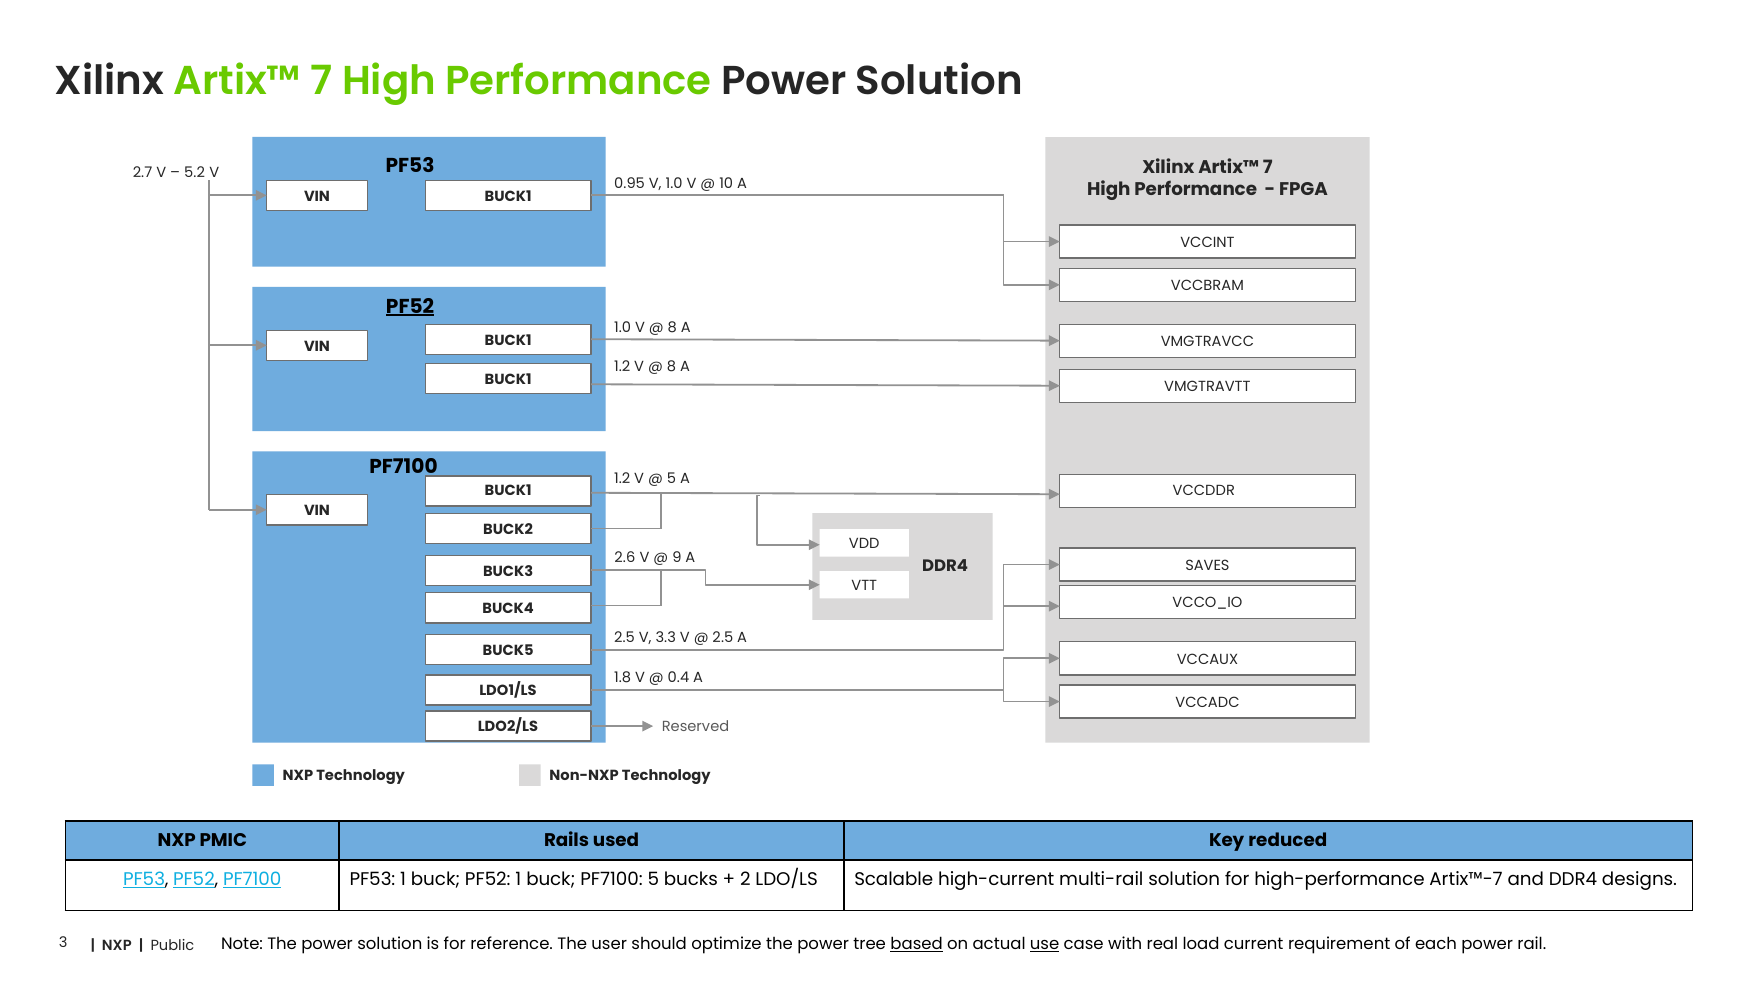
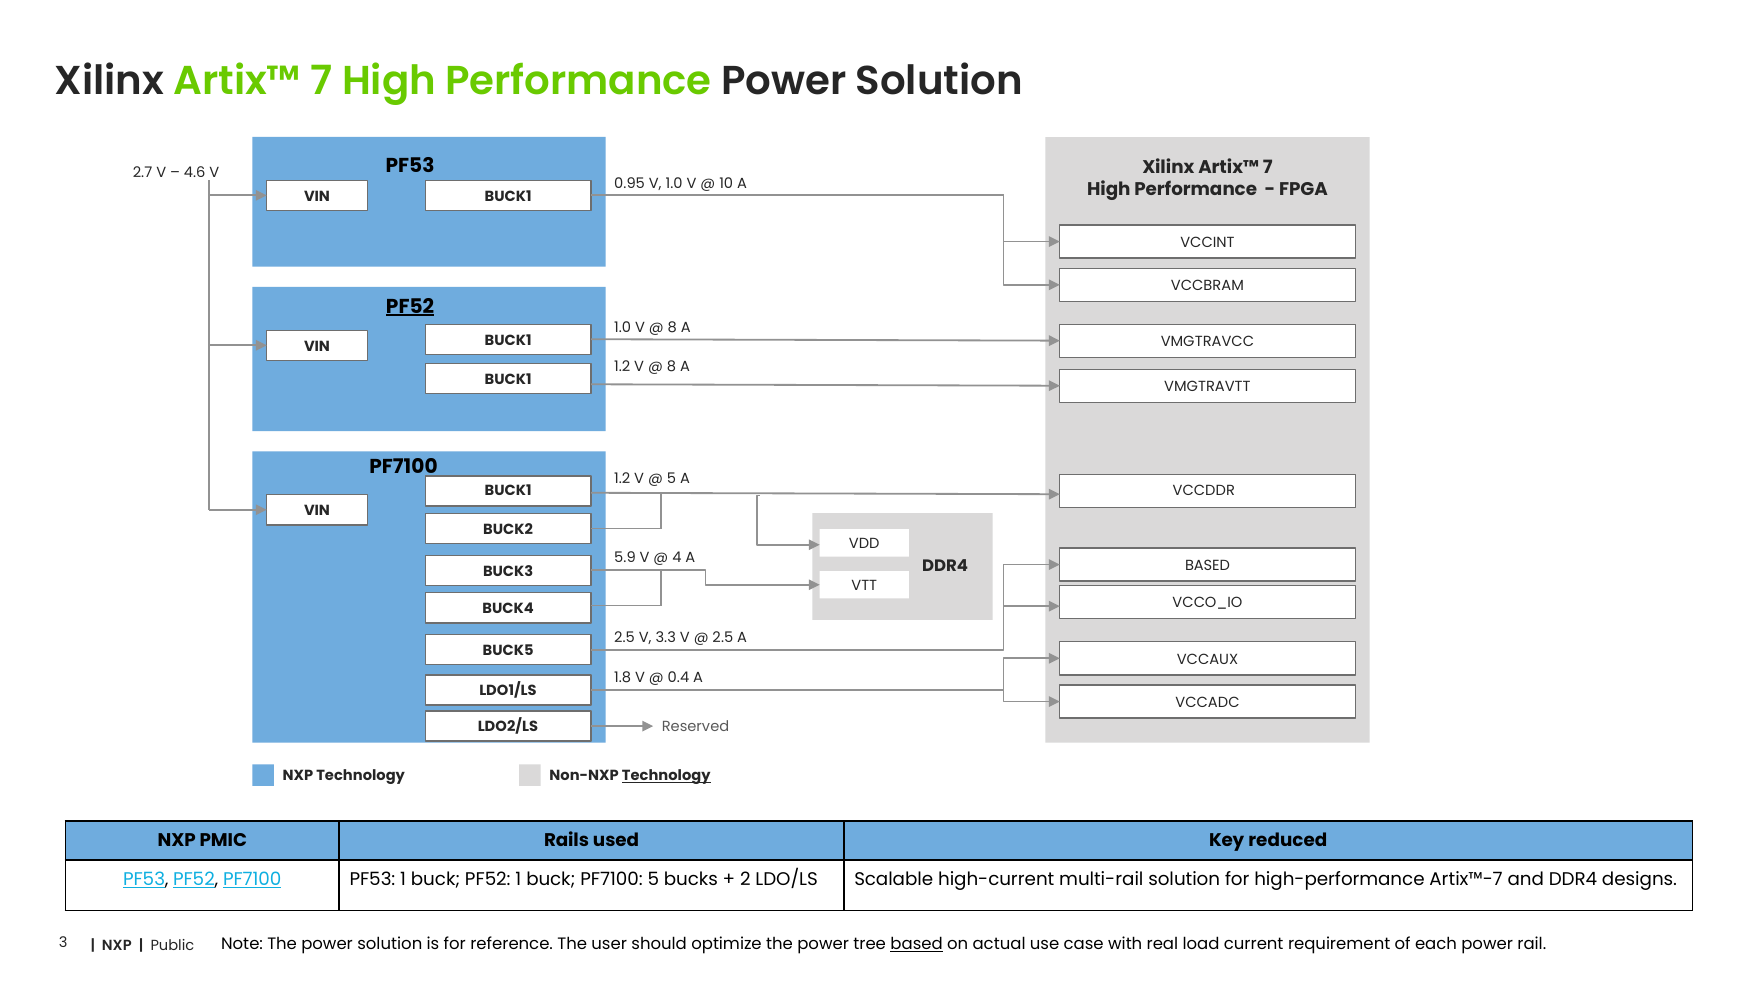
5.2: 5.2 -> 4.6 (195, 172)
2.6: 2.6 -> 5.9 (625, 557)
9: 9 -> 4 (677, 557)
SAVES: SAVES -> BASED (1208, 566)
Technology underline: none -> present (666, 776)
use underline: present -> none (1045, 944)
